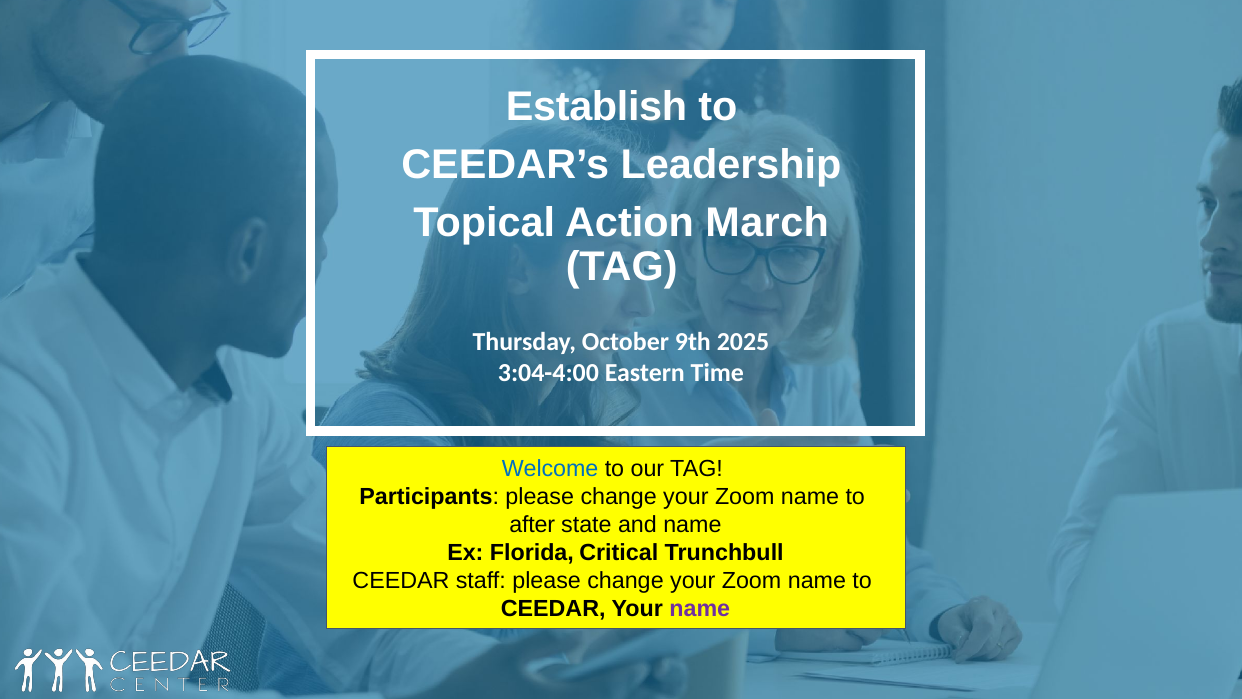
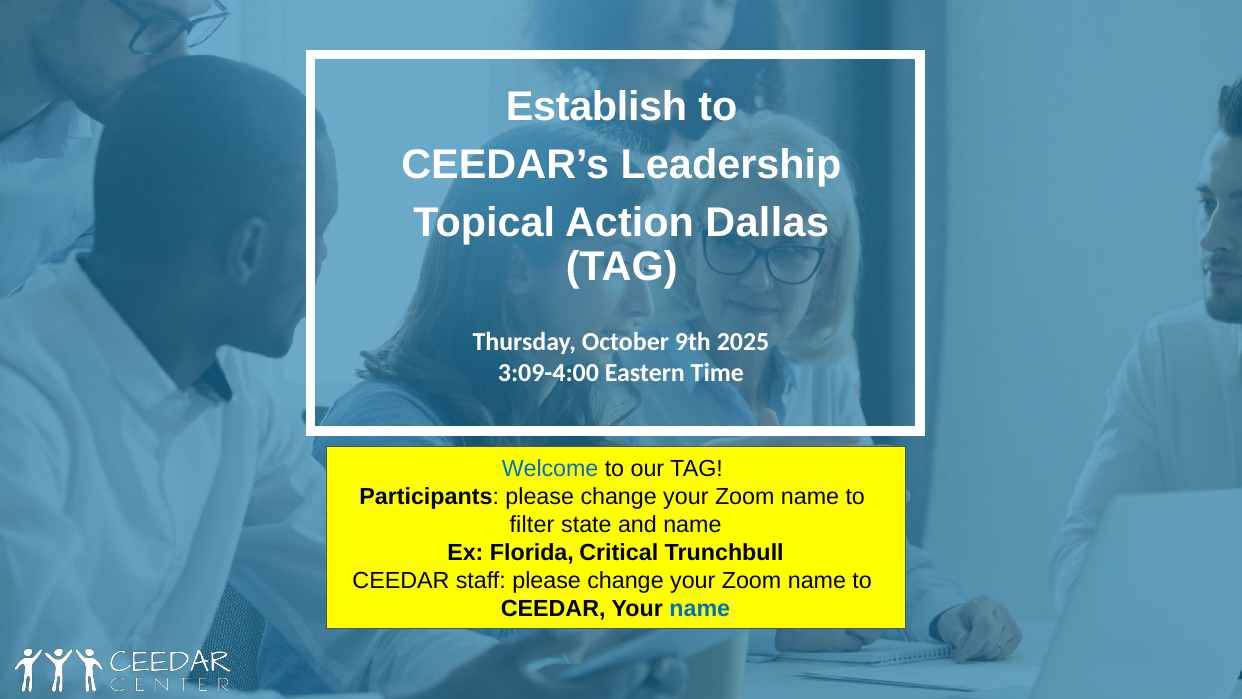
March: March -> Dallas (767, 222)
3:04-4:00: 3:04-4:00 -> 3:09-4:00 (548, 373)
after: after -> filter (532, 525)
name colour: purple -> blue (700, 608)
